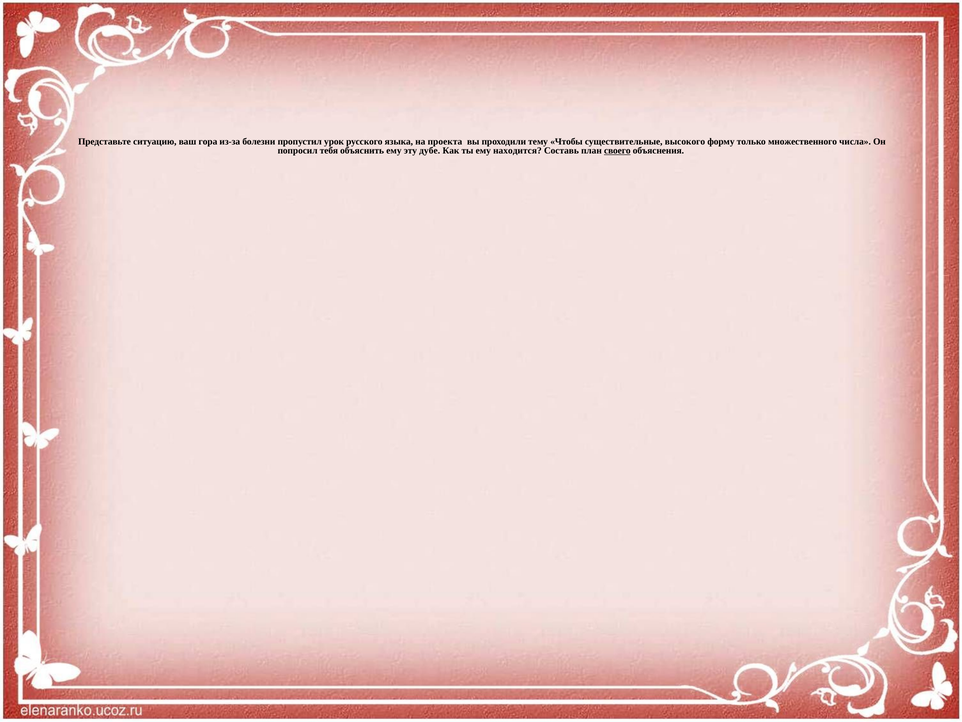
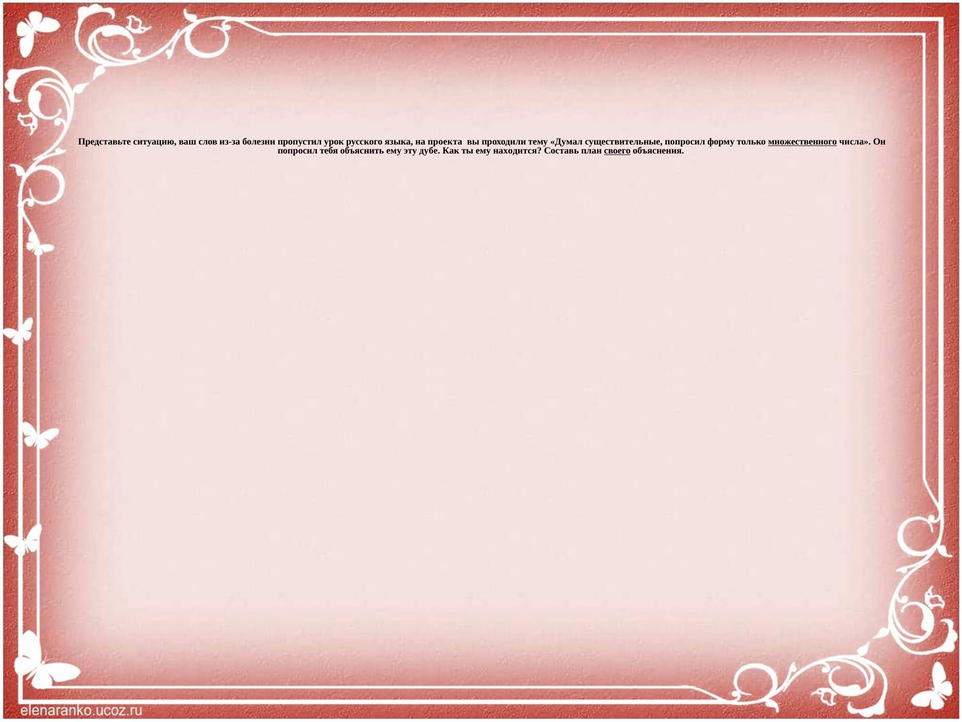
гора: гора -> слов (208, 142)
Чтобы: Чтобы -> Думал (566, 142)
существительные высокого: высокого -> попросил (685, 142)
множественного underline: none -> present (803, 142)
